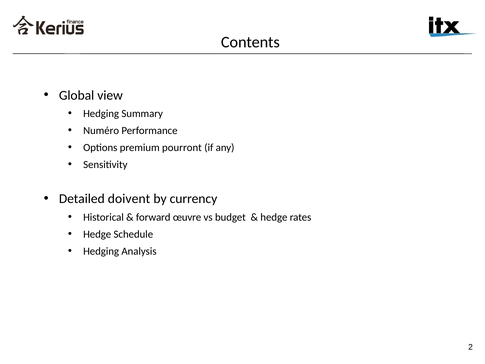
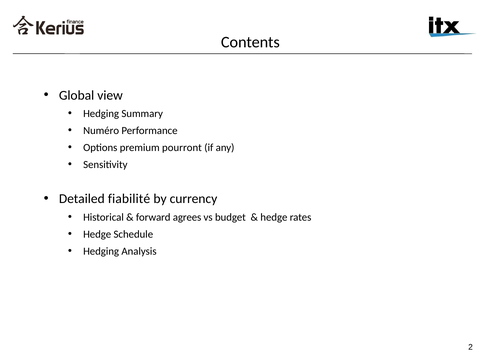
doivent: doivent -> fiabilité (129, 199)
œuvre: œuvre -> agrees (187, 217)
